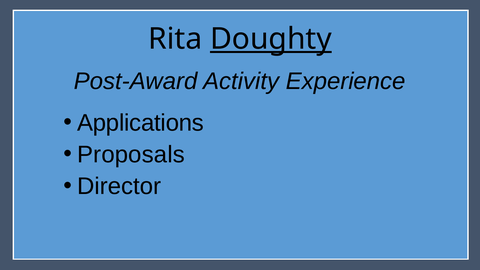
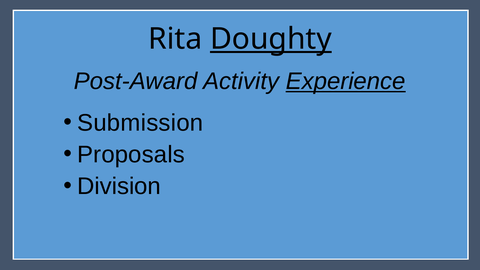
Experience underline: none -> present (346, 81)
Applications: Applications -> Submission (140, 123)
Director: Director -> Division (119, 186)
